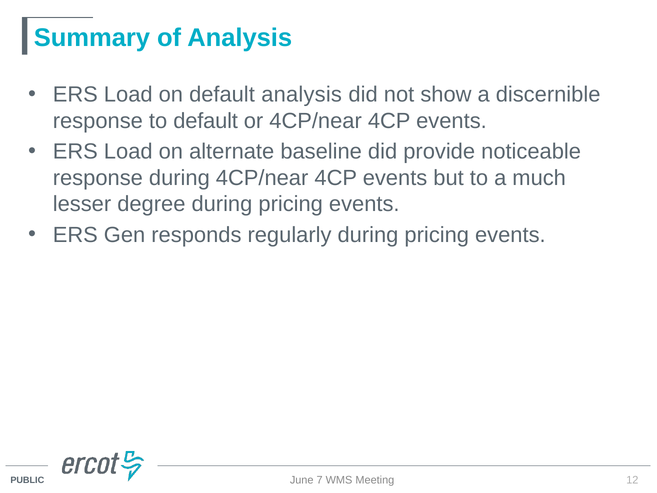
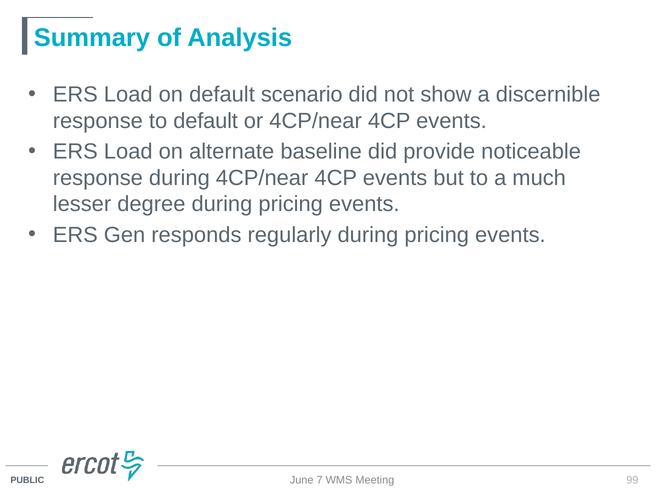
default analysis: analysis -> scenario (302, 95)
12: 12 -> 99 (632, 480)
